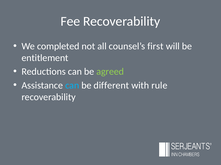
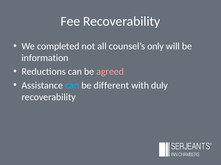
first: first -> only (156, 46)
entitlement: entitlement -> information (45, 58)
agreed colour: light green -> pink (110, 72)
rule: rule -> duly (159, 86)
